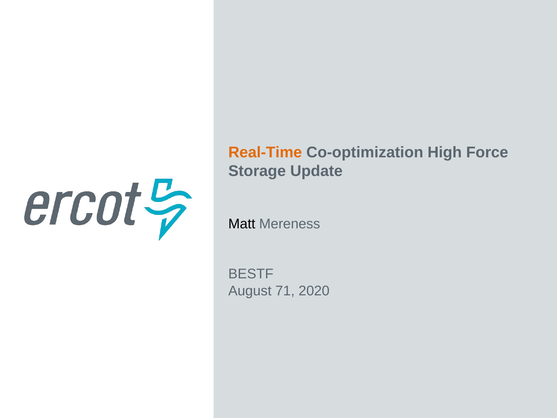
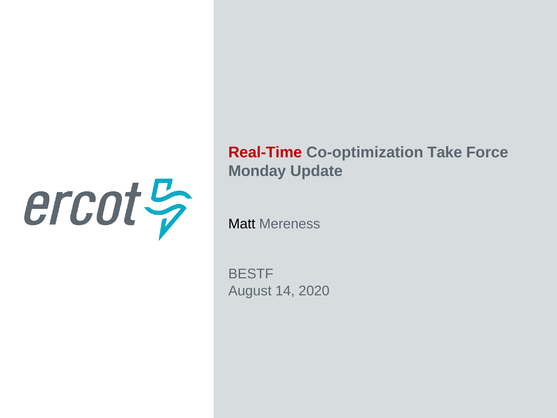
Real-Time colour: orange -> red (265, 152)
High: High -> Take (445, 152)
Storage: Storage -> Monday (257, 171)
71: 71 -> 14 (285, 291)
